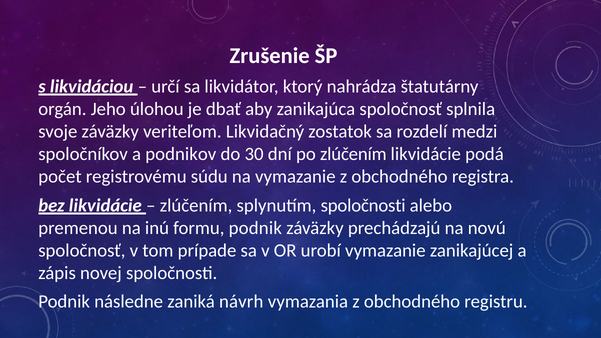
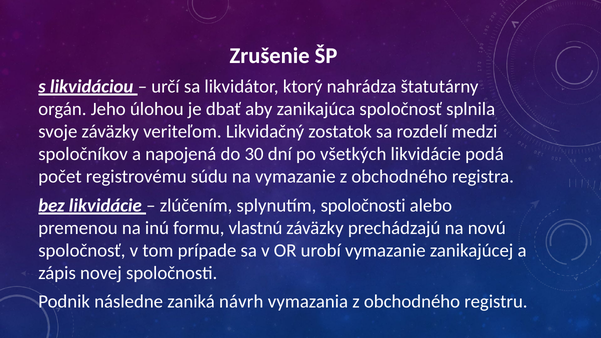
podnikov: podnikov -> napojená (181, 154)
po zlúčením: zlúčením -> všetkých (353, 154)
formu podnik: podnik -> vlastnú (255, 228)
